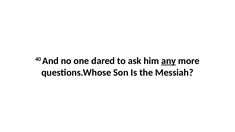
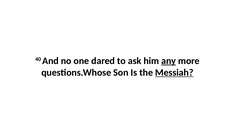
Messiah underline: none -> present (174, 73)
